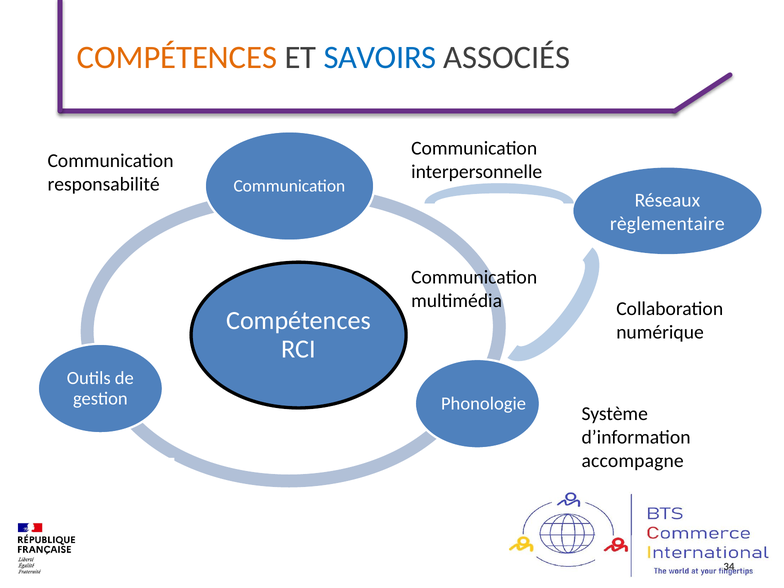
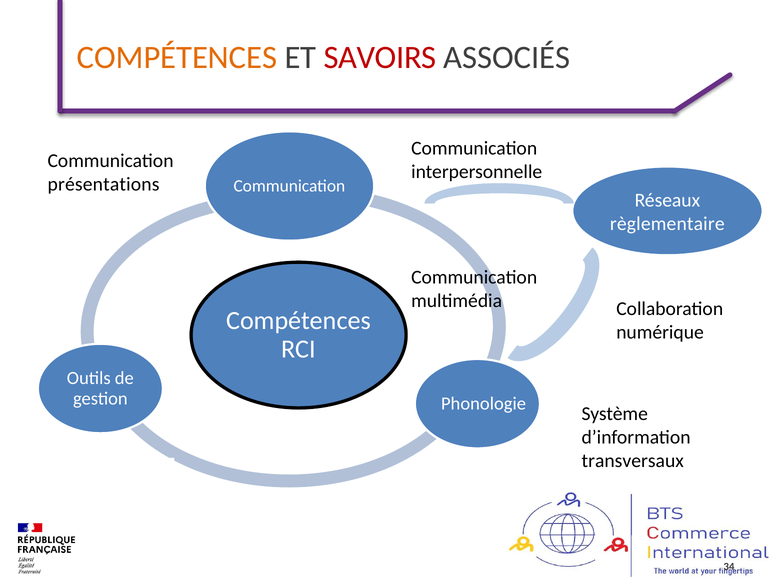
SAVOIRS colour: blue -> red (380, 57)
responsabilité: responsabilité -> présentations (104, 184)
accompagne: accompagne -> transversaux (633, 461)
